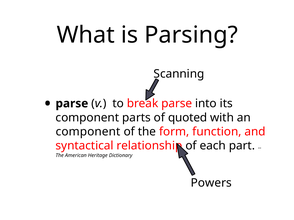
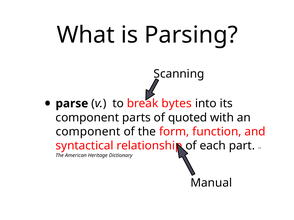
break parse: parse -> bytes (177, 104)
Powers: Powers -> Manual (211, 183)
